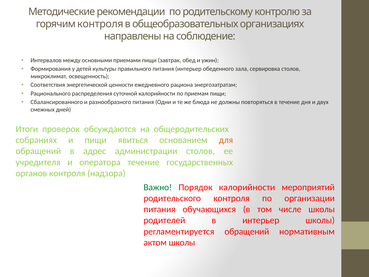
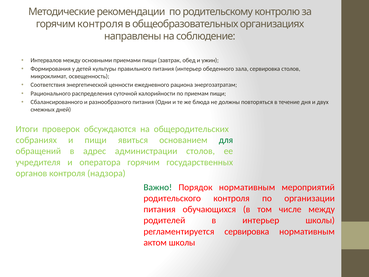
для colour: orange -> green (226, 140)
оператора течение: течение -> горячим (144, 162)
Порядок калорийности: калорийности -> нормативным (247, 187)
числе школы: школы -> между (322, 209)
регламентируется обращений: обращений -> сервировка (247, 231)
